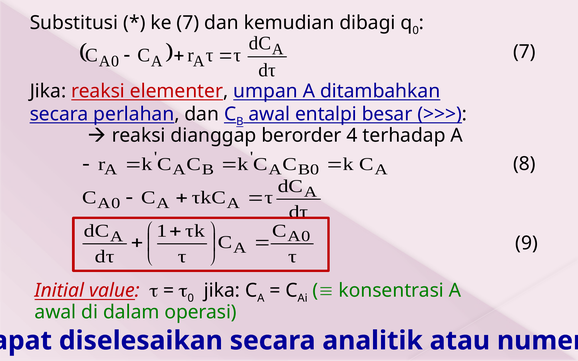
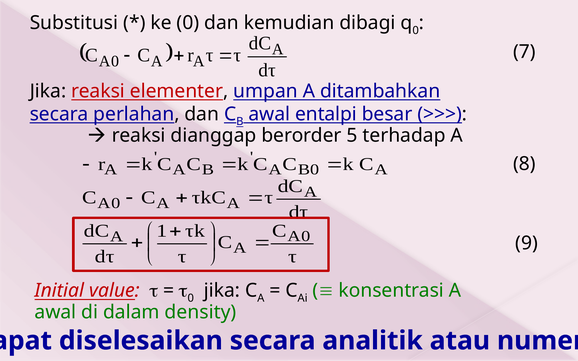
ke 7: 7 -> 0 (188, 23)
4: 4 -> 5 (352, 136)
operasi: operasi -> density (200, 312)
